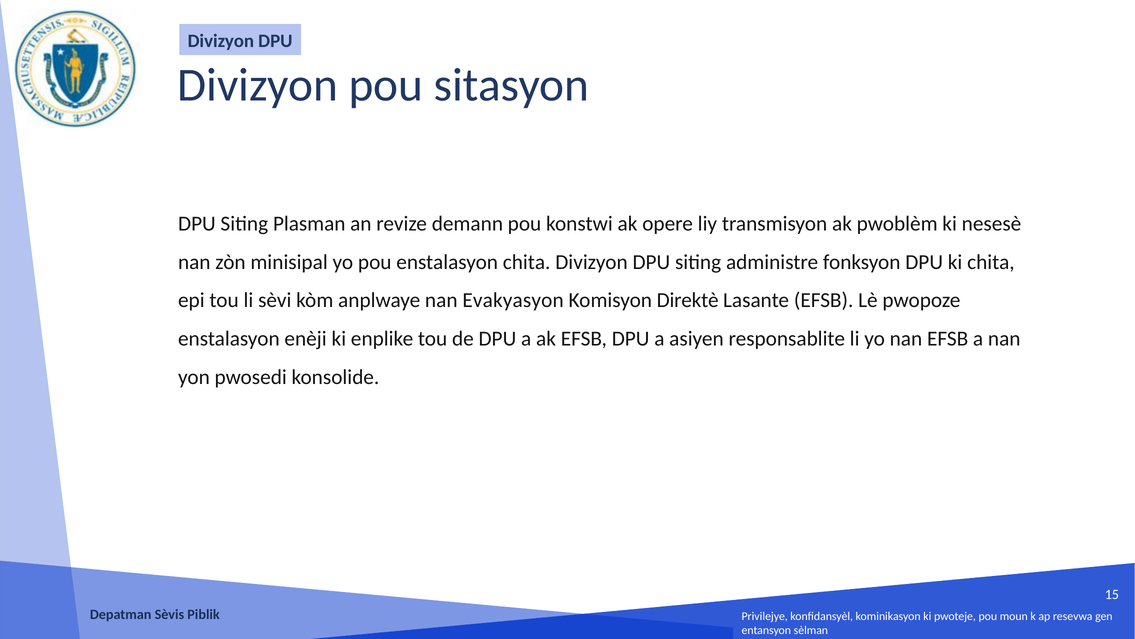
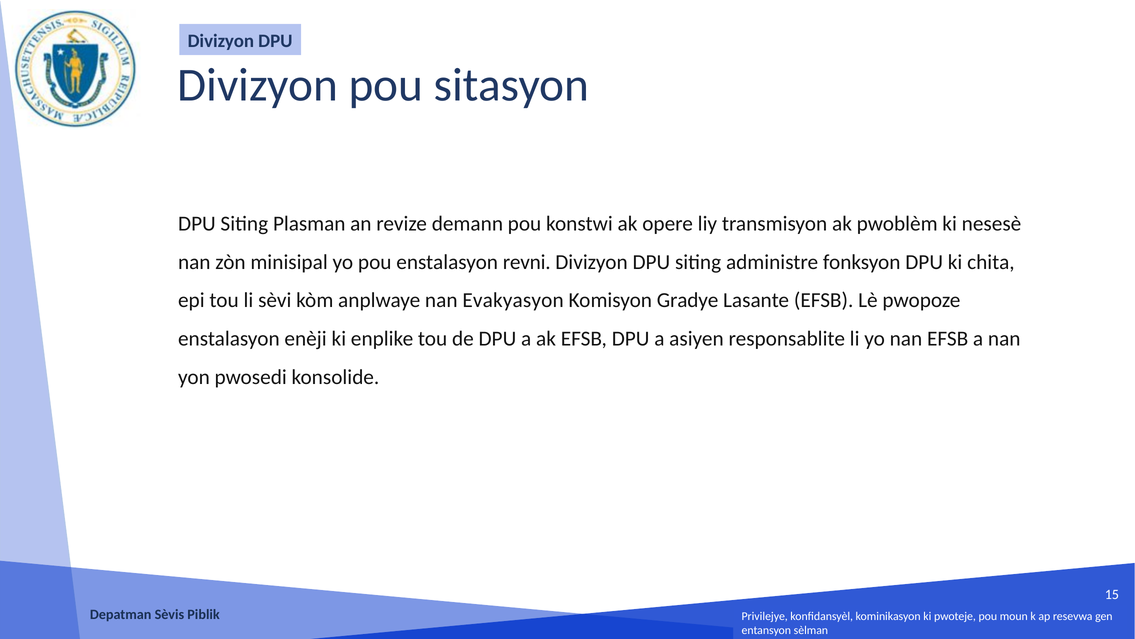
enstalasyon chita: chita -> revni (527, 262)
Direktè: Direktè -> Gradye (688, 300)
